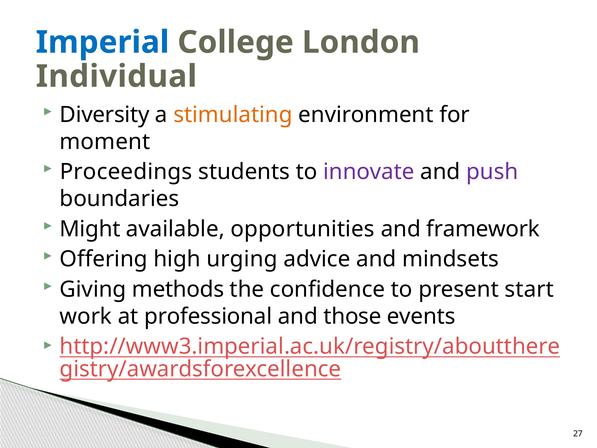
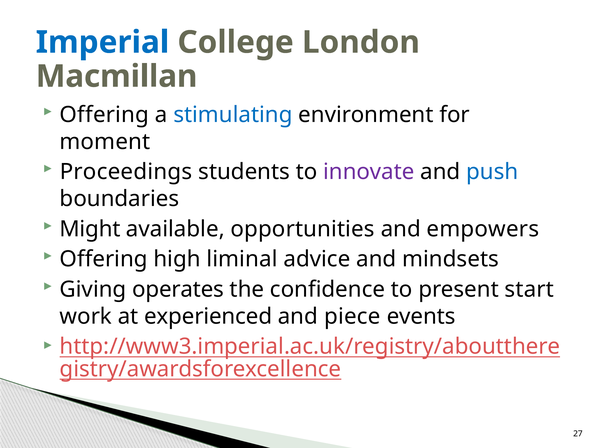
Individual: Individual -> Macmillan (117, 76)
Diversity: Diversity -> Offering (104, 115)
stimulating colour: orange -> blue (233, 115)
push colour: purple -> blue (492, 172)
framework: framework -> empowers (483, 229)
urging: urging -> liminal (242, 259)
methods: methods -> operates (178, 289)
professional: professional -> experienced (208, 316)
those: those -> piece (352, 316)
